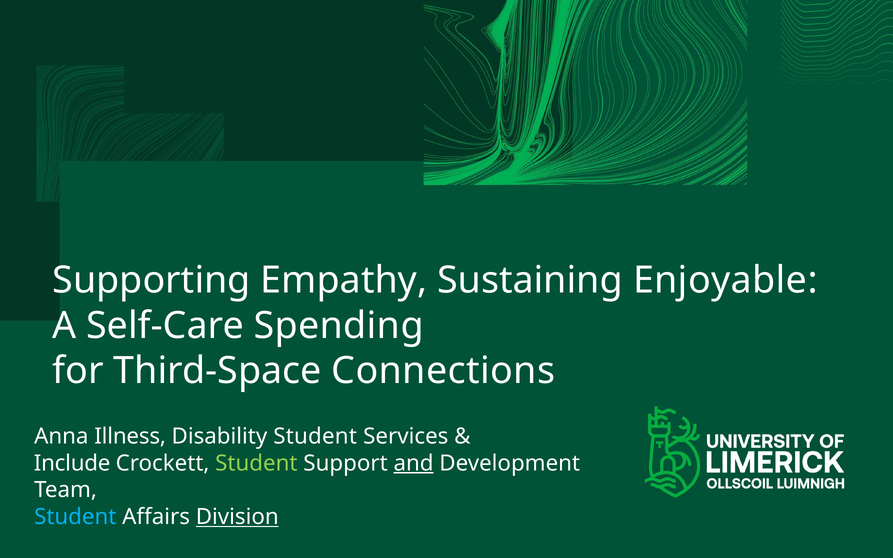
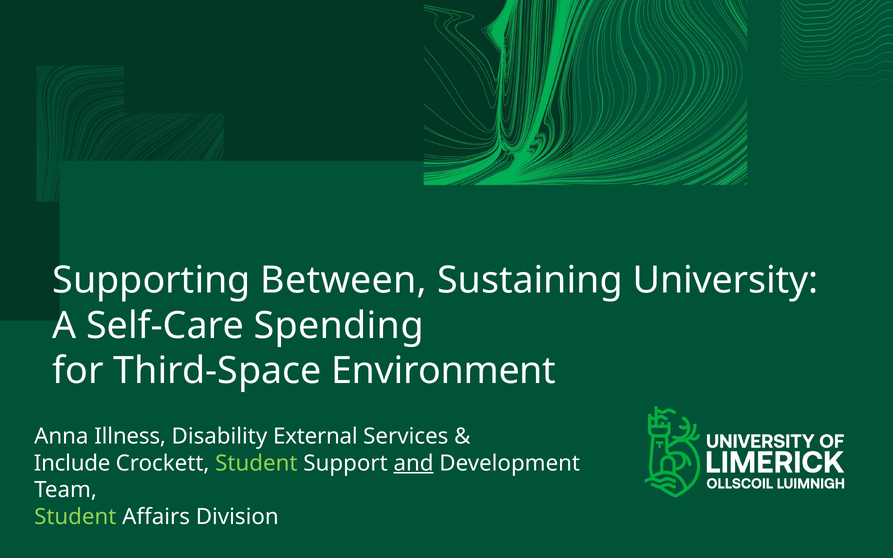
Empathy: Empathy -> Between (344, 280)
Enjoyable: Enjoyable -> University (726, 280)
Connections: Connections -> Environment (444, 371)
Disability Student: Student -> External (315, 436)
Student colour: light blue -> light green (75, 517)
Division underline: present -> none (237, 517)
